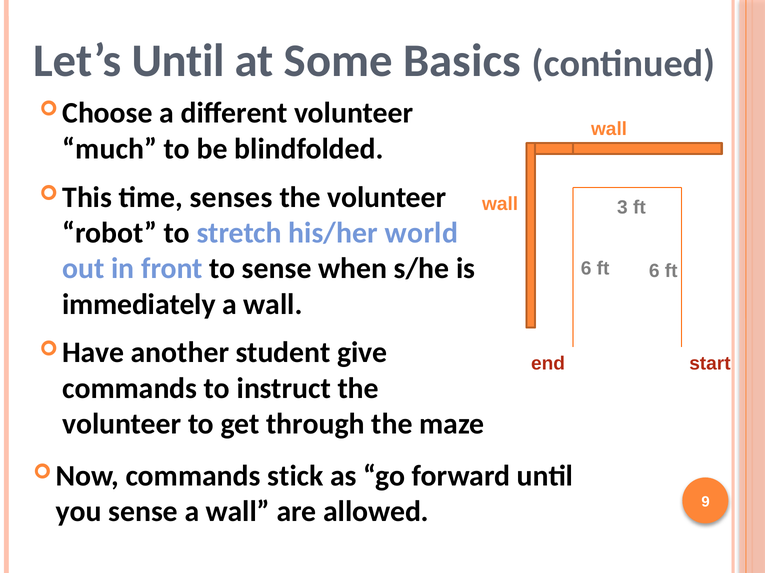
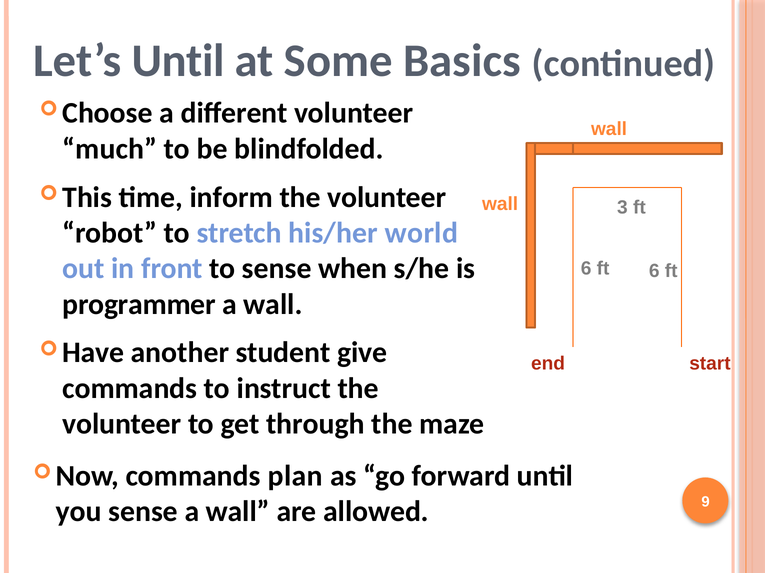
senses: senses -> inform (231, 197)
immediately: immediately -> programmer (139, 305)
stick: stick -> plan (295, 476)
